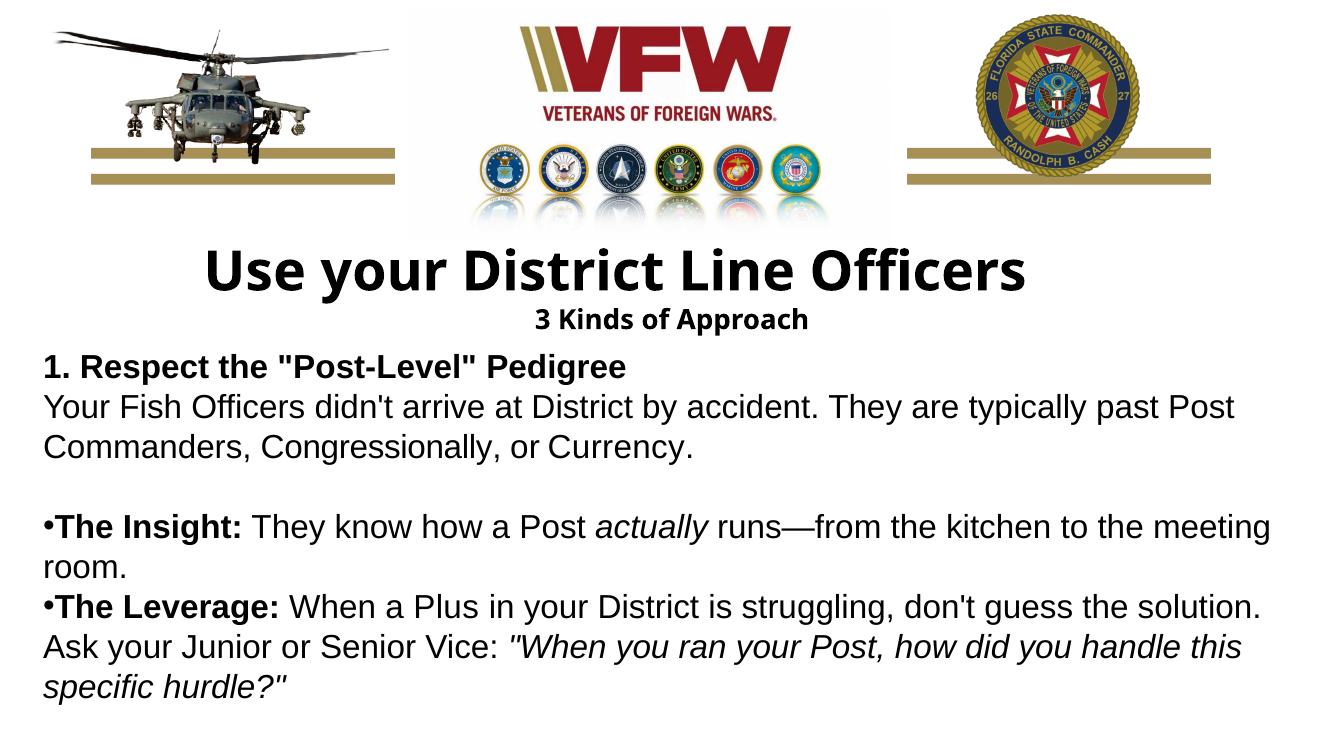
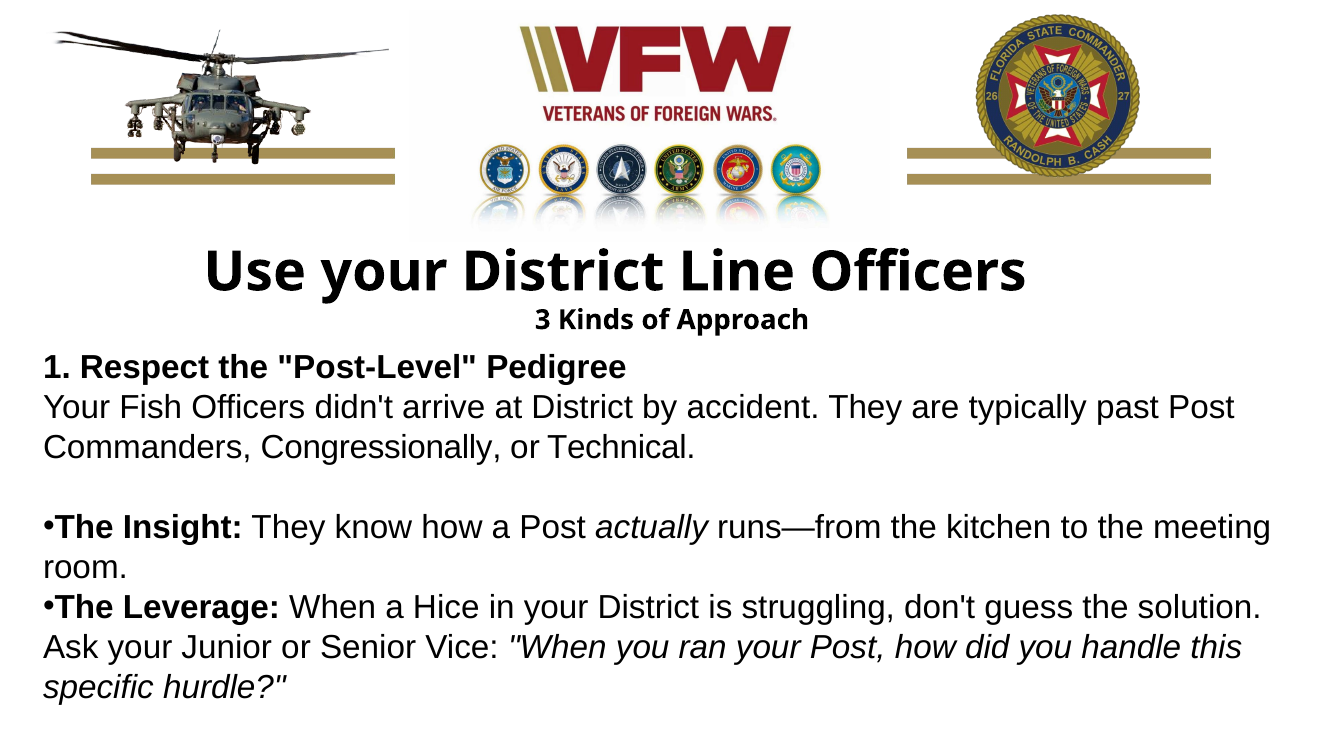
Currency: Currency -> Technical (621, 448)
Plus: Plus -> Hice (446, 607)
